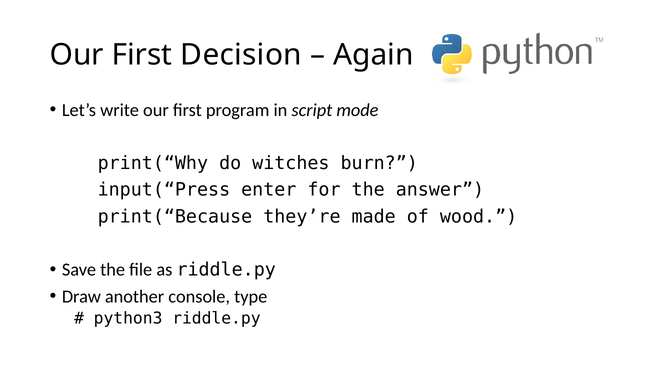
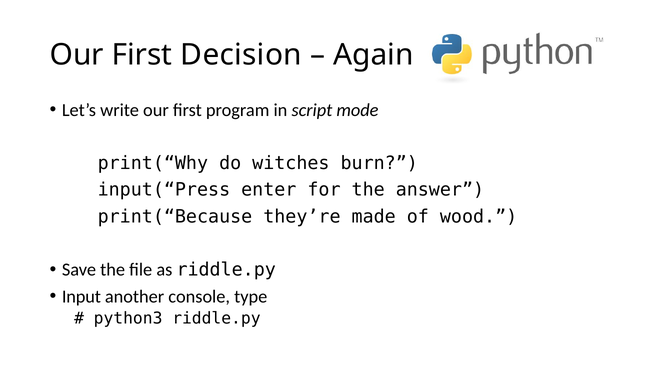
Draw: Draw -> Input (81, 296)
